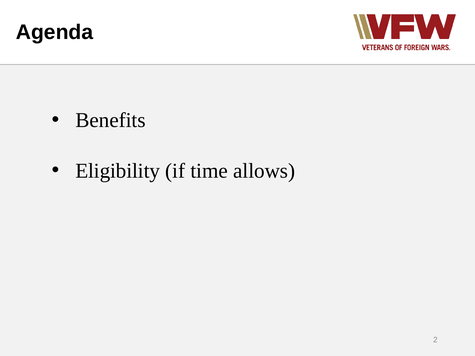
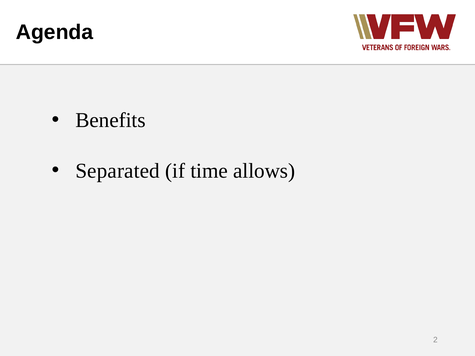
Eligibility: Eligibility -> Separated (118, 171)
